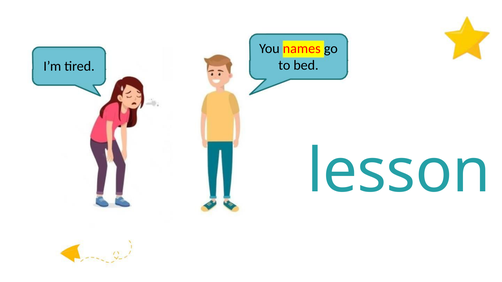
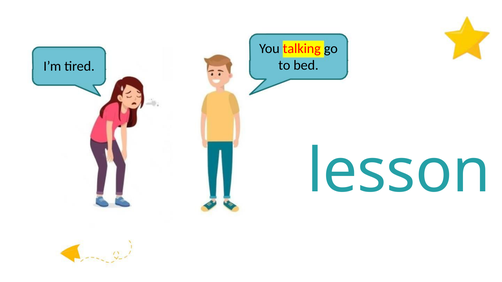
names: names -> talking (302, 49)
